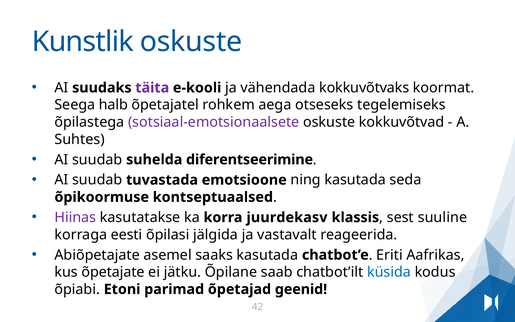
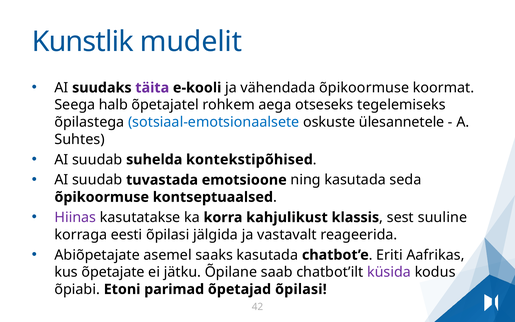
Kunstlik oskuste: oskuste -> mudelit (191, 42)
vähendada kokkuvõtvaks: kokkuvõtvaks -> õpikoormuse (364, 88)
sotsiaal-emotsionaalsete colour: purple -> blue (214, 122)
kokkuvõtvad: kokkuvõtvad -> ülesannetele (402, 122)
diferentseerimine: diferentseerimine -> kontekstipõhised (249, 160)
juurdekasv: juurdekasv -> kahjulikust (287, 217)
küsida colour: blue -> purple (389, 272)
õpetajad geenid: geenid -> õpilasi (301, 289)
